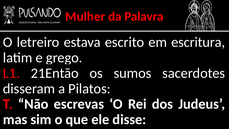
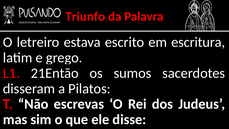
Mulher: Mulher -> Triunfo (85, 16)
